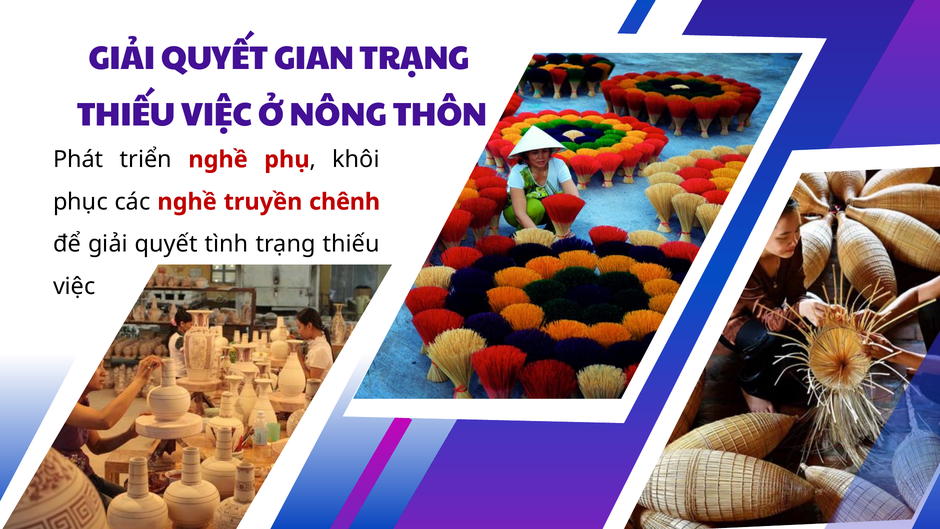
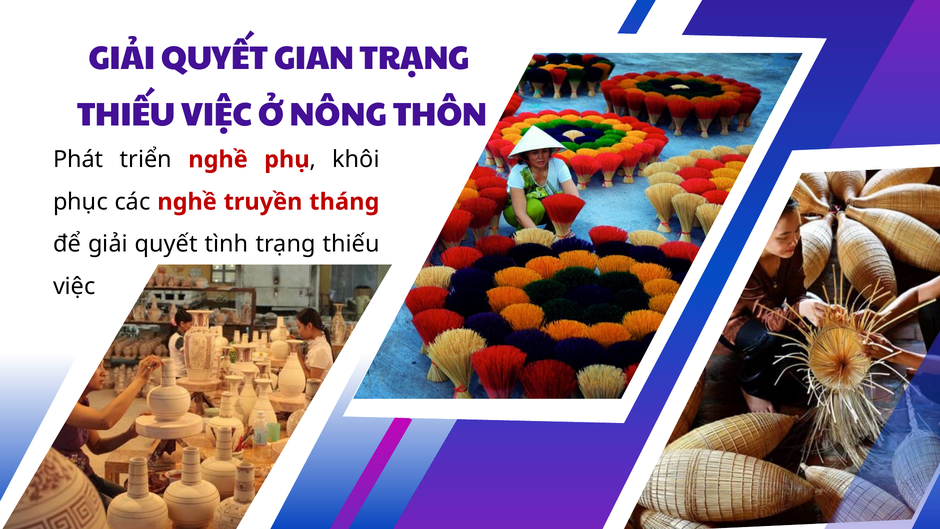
chênh: chênh -> tháng (344, 202)
